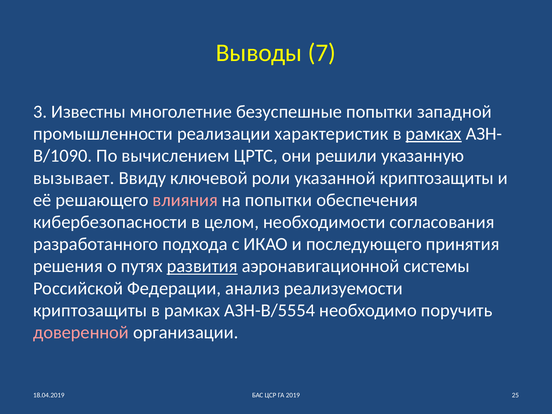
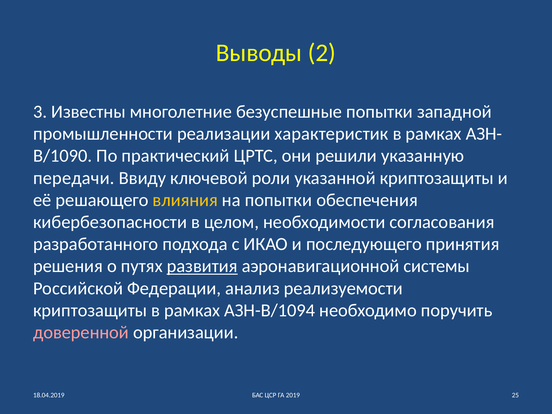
7: 7 -> 2 (322, 53)
рамках underline: present -> none (434, 134)
вычислением: вычислением -> практический (176, 156)
вызывает: вызывает -> передачи (74, 178)
влияния colour: pink -> yellow (185, 200)
АЗН-В/5554: АЗН-В/5554 -> АЗН-В/1094 (270, 310)
